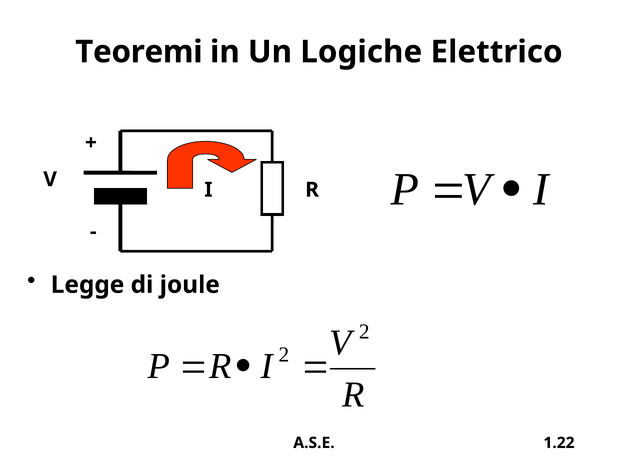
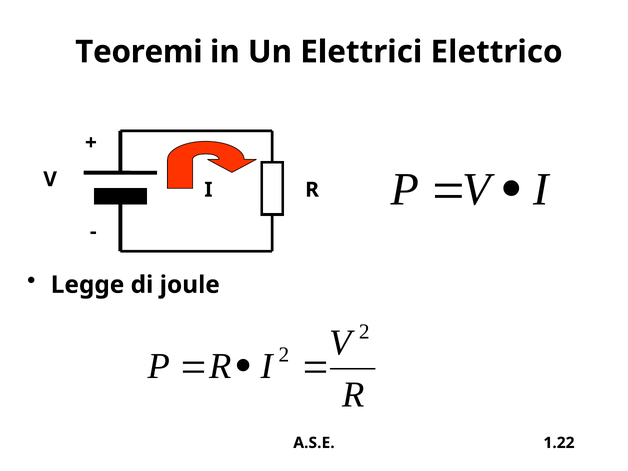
Logiche: Logiche -> Elettrici (361, 52)
